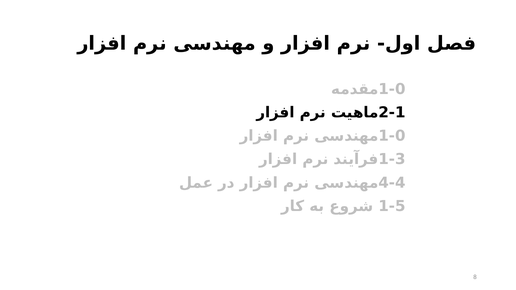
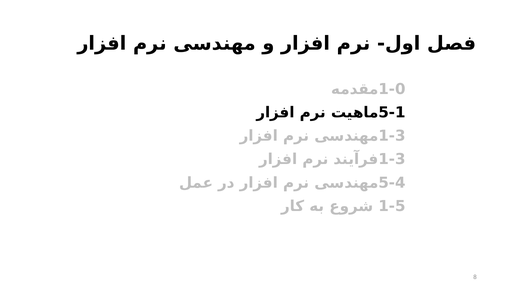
2-1: 2-1 -> 5-1 (392, 113)
1-0: 1-0 -> 1-3 (392, 136)
4-4: 4-4 -> 5-4 (392, 183)
